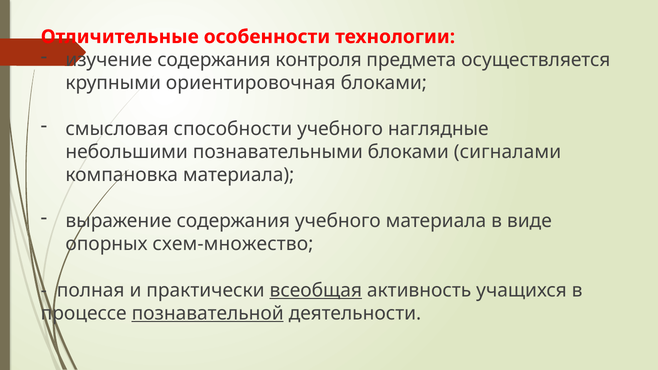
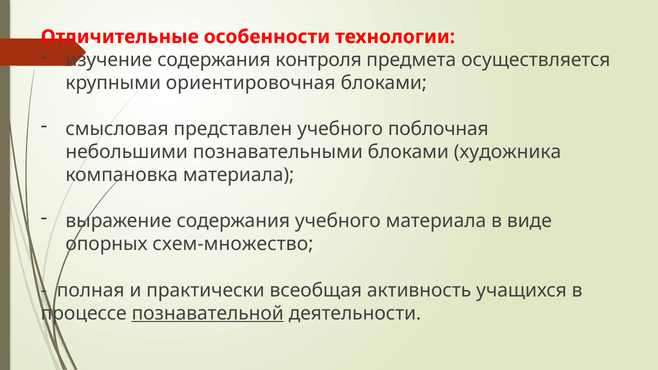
способности: способности -> представлен (233, 129)
наглядные: наглядные -> поблочная (438, 129)
сигналами: сигналами -> художника (508, 152)
всеобщая underline: present -> none (316, 290)
